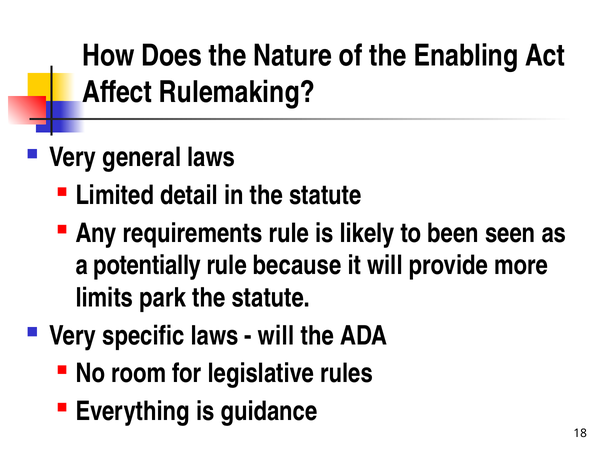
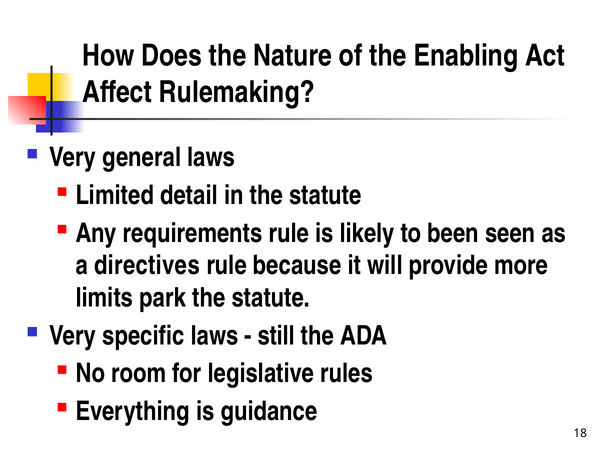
potentially: potentially -> directives (147, 265)
will: will -> still (276, 335)
